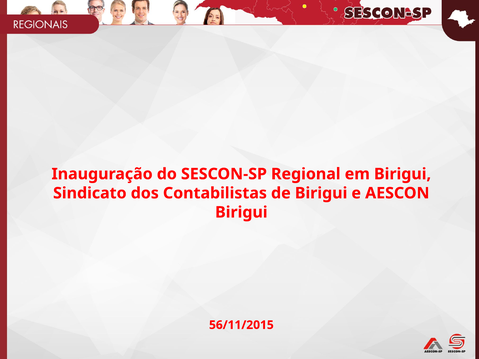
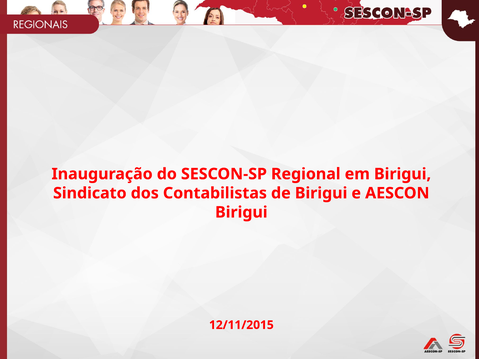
56/11/2015: 56/11/2015 -> 12/11/2015 (241, 325)
